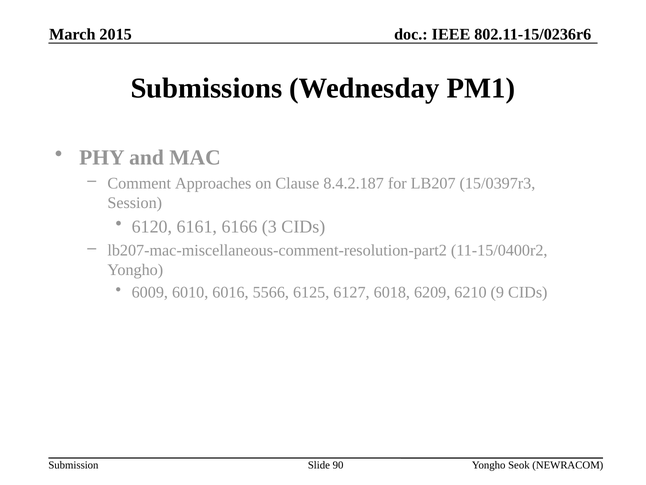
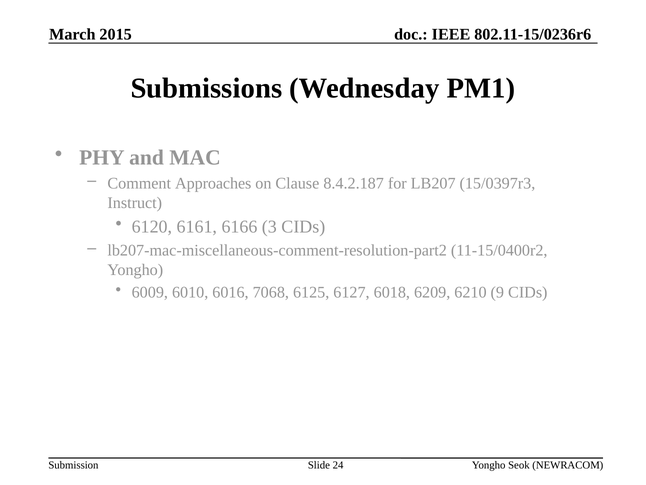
Session: Session -> Instruct (135, 202)
5566: 5566 -> 7068 (271, 292)
90: 90 -> 24 (338, 465)
